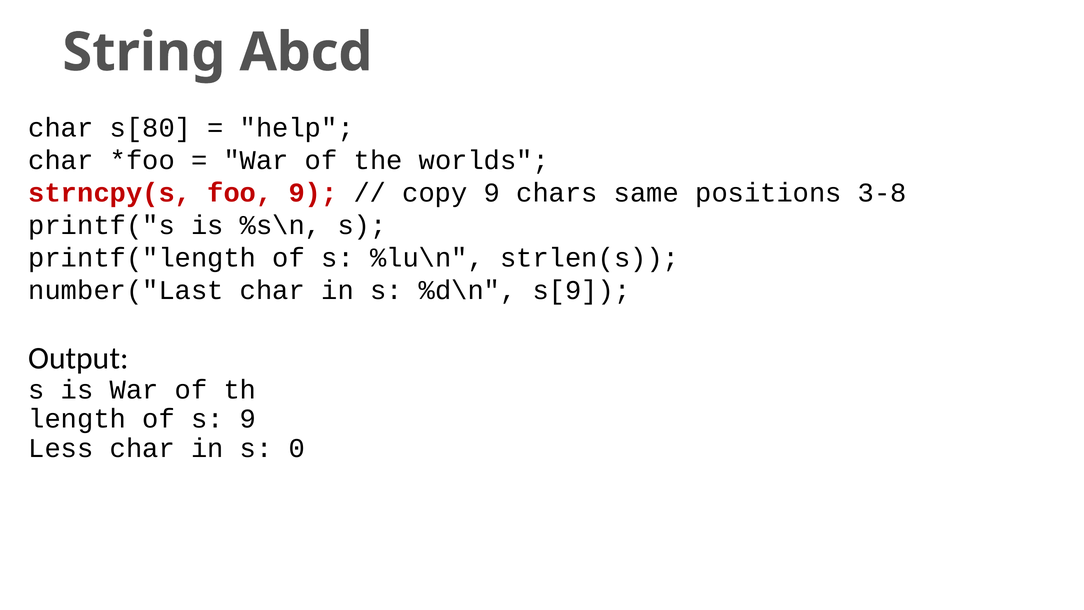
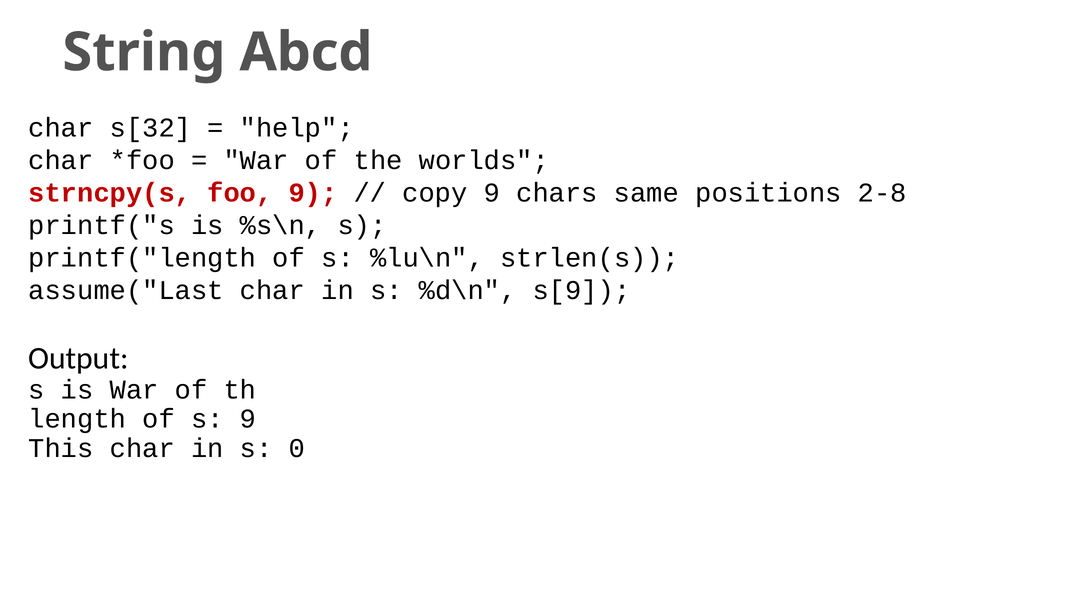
s[80: s[80 -> s[32 (150, 128)
3-8: 3-8 -> 2-8 (882, 193)
number("Last: number("Last -> assume("Last (126, 290)
Less: Less -> This (61, 448)
